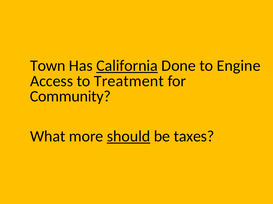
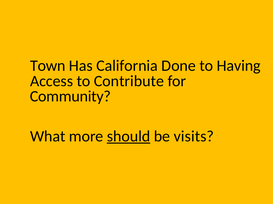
California underline: present -> none (127, 66)
Engine: Engine -> Having (239, 66)
Treatment: Treatment -> Contribute (129, 81)
taxes: taxes -> visits (194, 137)
